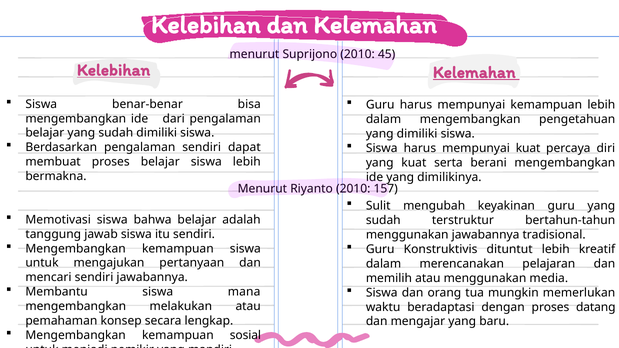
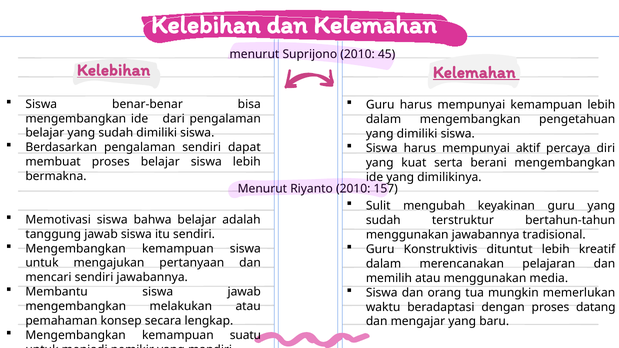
mempunyai kuat: kuat -> aktif (528, 148)
siswa mana: mana -> jawab (244, 292)
sosial: sosial -> suatu (245, 335)
